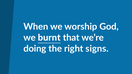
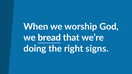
burnt: burnt -> bread (49, 38)
